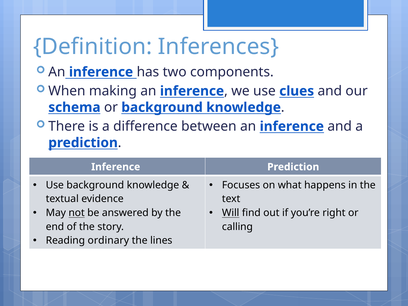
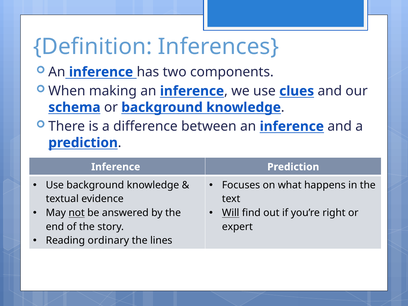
calling: calling -> expert (237, 227)
